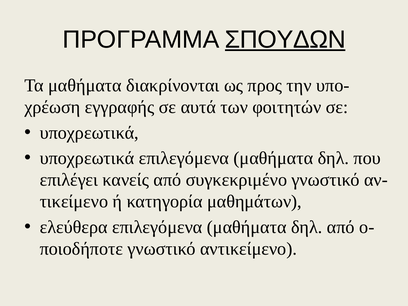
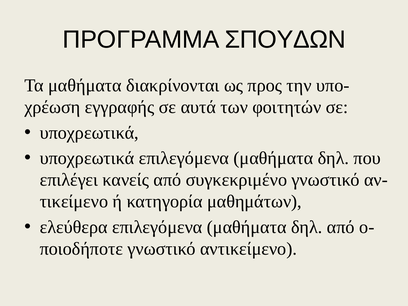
ΣΠΟΥΔΩΝ underline: present -> none (285, 39)
